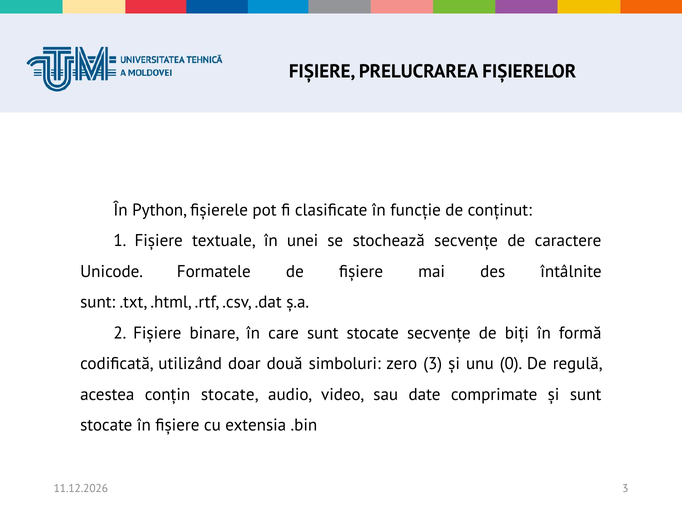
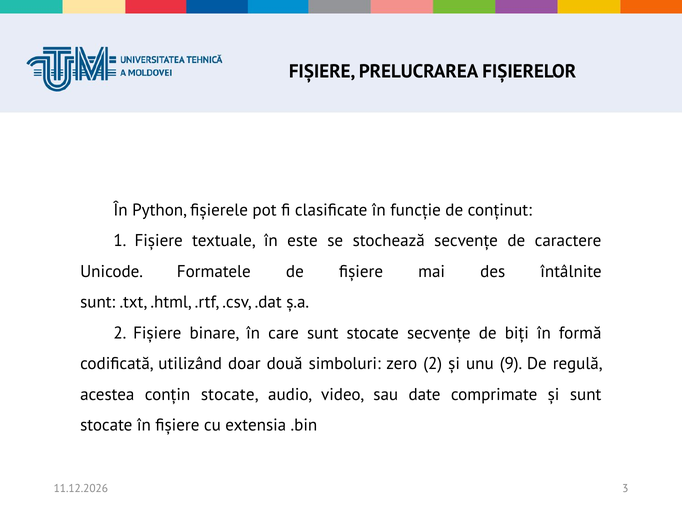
unei: unei -> este (302, 241)
zero 3: 3 -> 2 (433, 363)
0: 0 -> 9 (511, 363)
